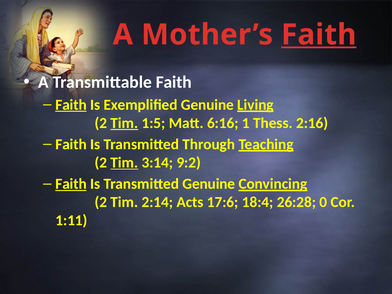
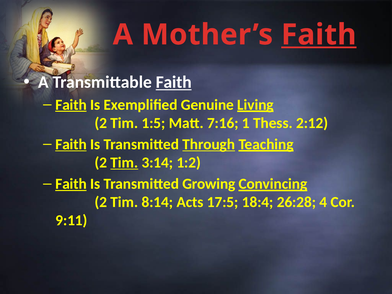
Faith underline: none -> present (174, 82)
Tim underline: present -> none (124, 123)
6:16: 6:16 -> 7:16 (223, 123)
2:16: 2:16 -> 2:12 (312, 123)
Faith underline: none -> present (71, 144)
Through underline: none -> present (209, 144)
9:2: 9:2 -> 1:2 (189, 163)
Transmitted Genuine: Genuine -> Growing (209, 184)
2:14: 2:14 -> 8:14 (157, 202)
17:6: 17:6 -> 17:5 (223, 202)
0: 0 -> 4 (323, 202)
1:11: 1:11 -> 9:11 (71, 220)
